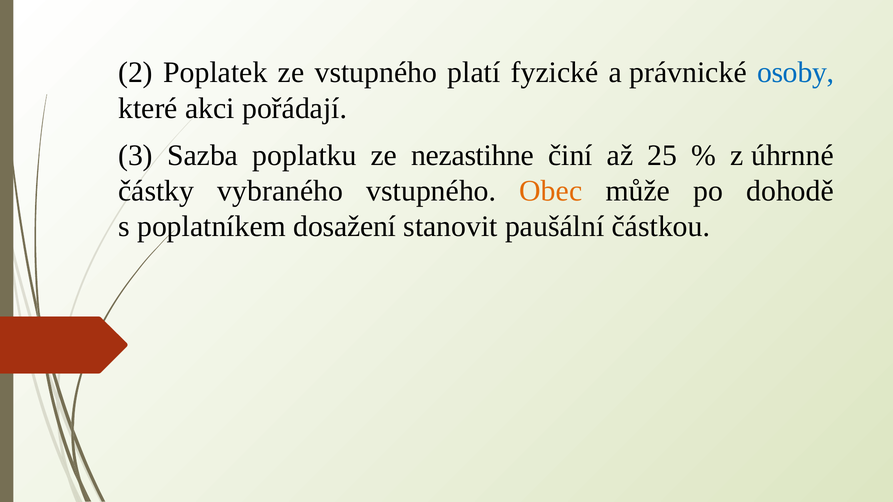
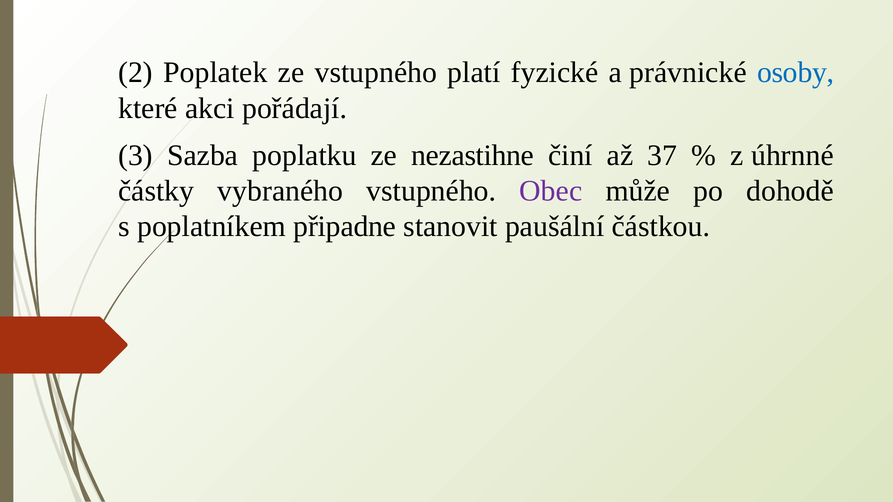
25: 25 -> 37 (662, 155)
Obec colour: orange -> purple (551, 191)
dosažení: dosažení -> připadne (345, 227)
